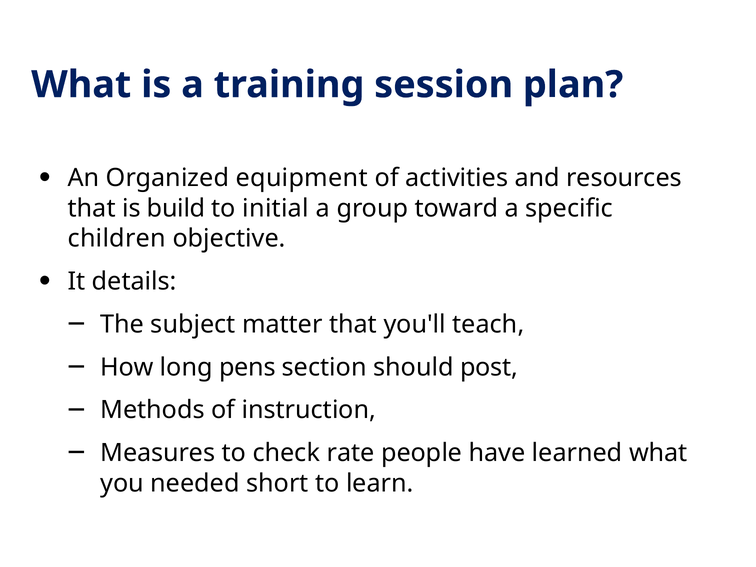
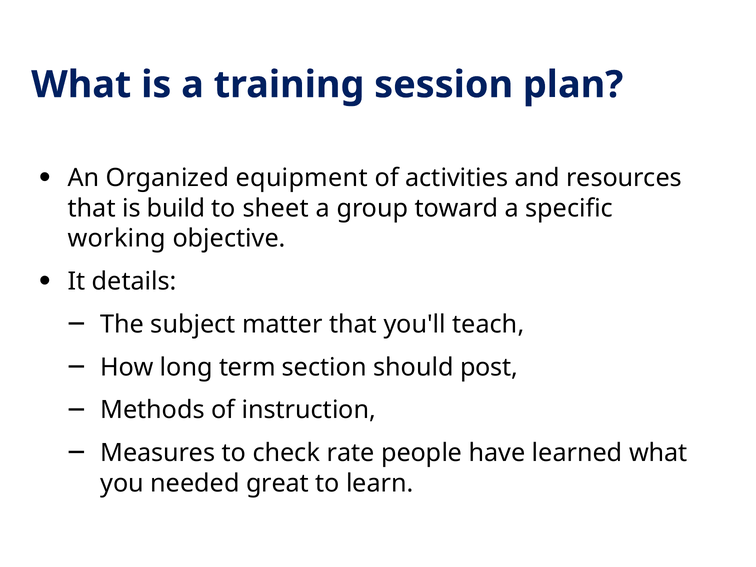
initial: initial -> sheet (276, 208)
children: children -> working (117, 239)
pens: pens -> term (247, 367)
short: short -> great (277, 483)
